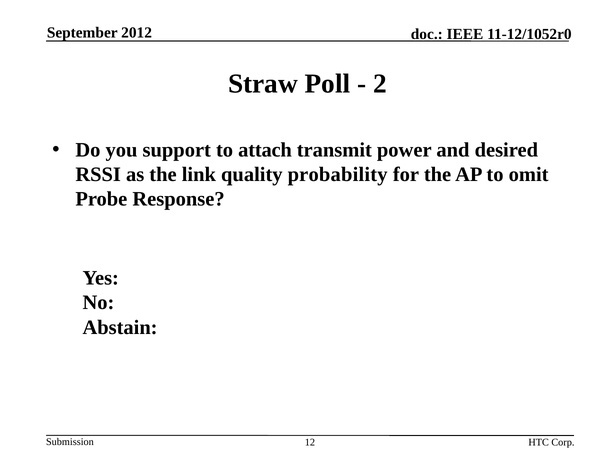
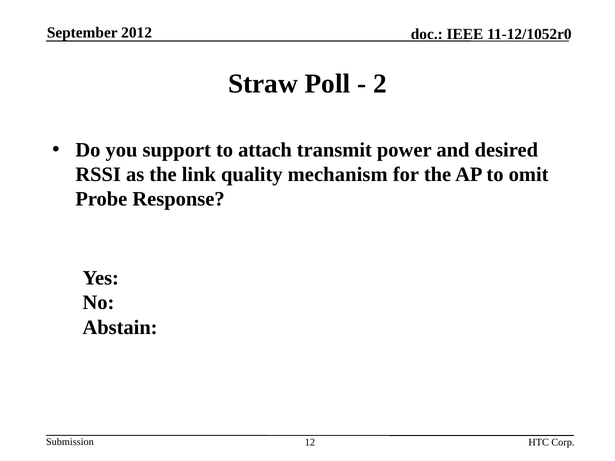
probability: probability -> mechanism (338, 175)
